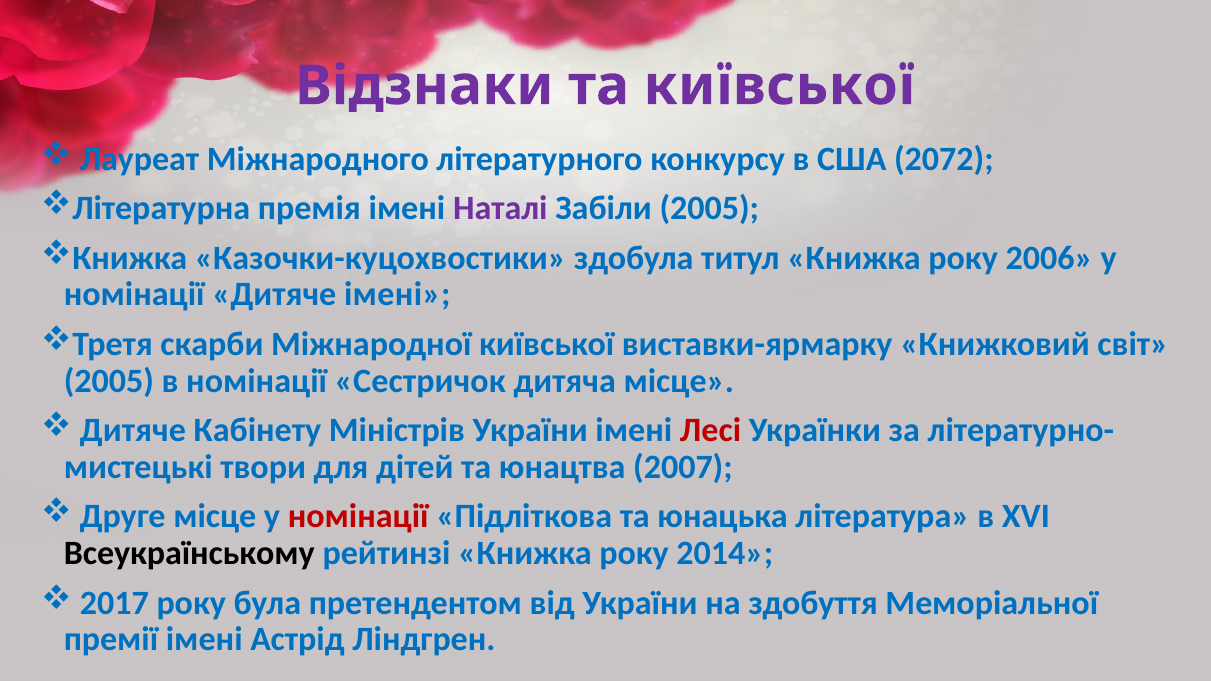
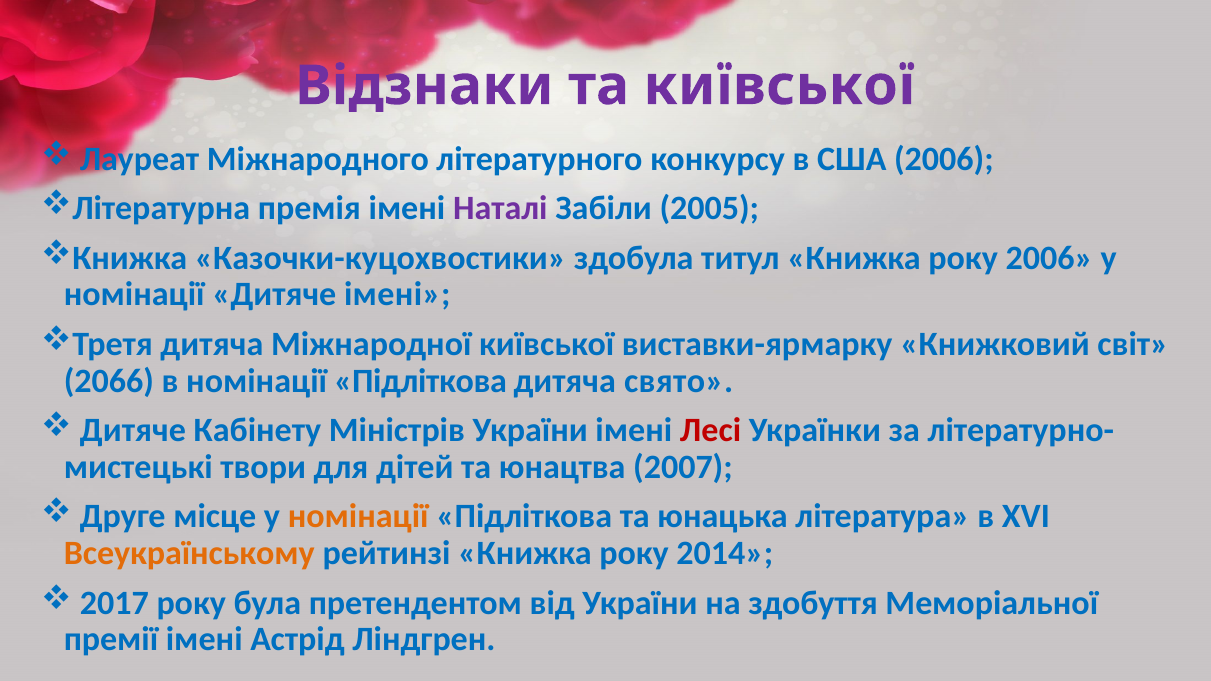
США 2072: 2072 -> 2006 (944, 159)
Третя скарби: скарби -> дитяча (212, 344)
2005: 2005 -> 2066 (109, 381)
в номінації Сестричок: Сестричок -> Підліткова (420, 381)
дитяча місце: місце -> свято (679, 381)
номінації colour: red -> orange (358, 517)
Всеукраїнському colour: black -> orange (189, 554)
